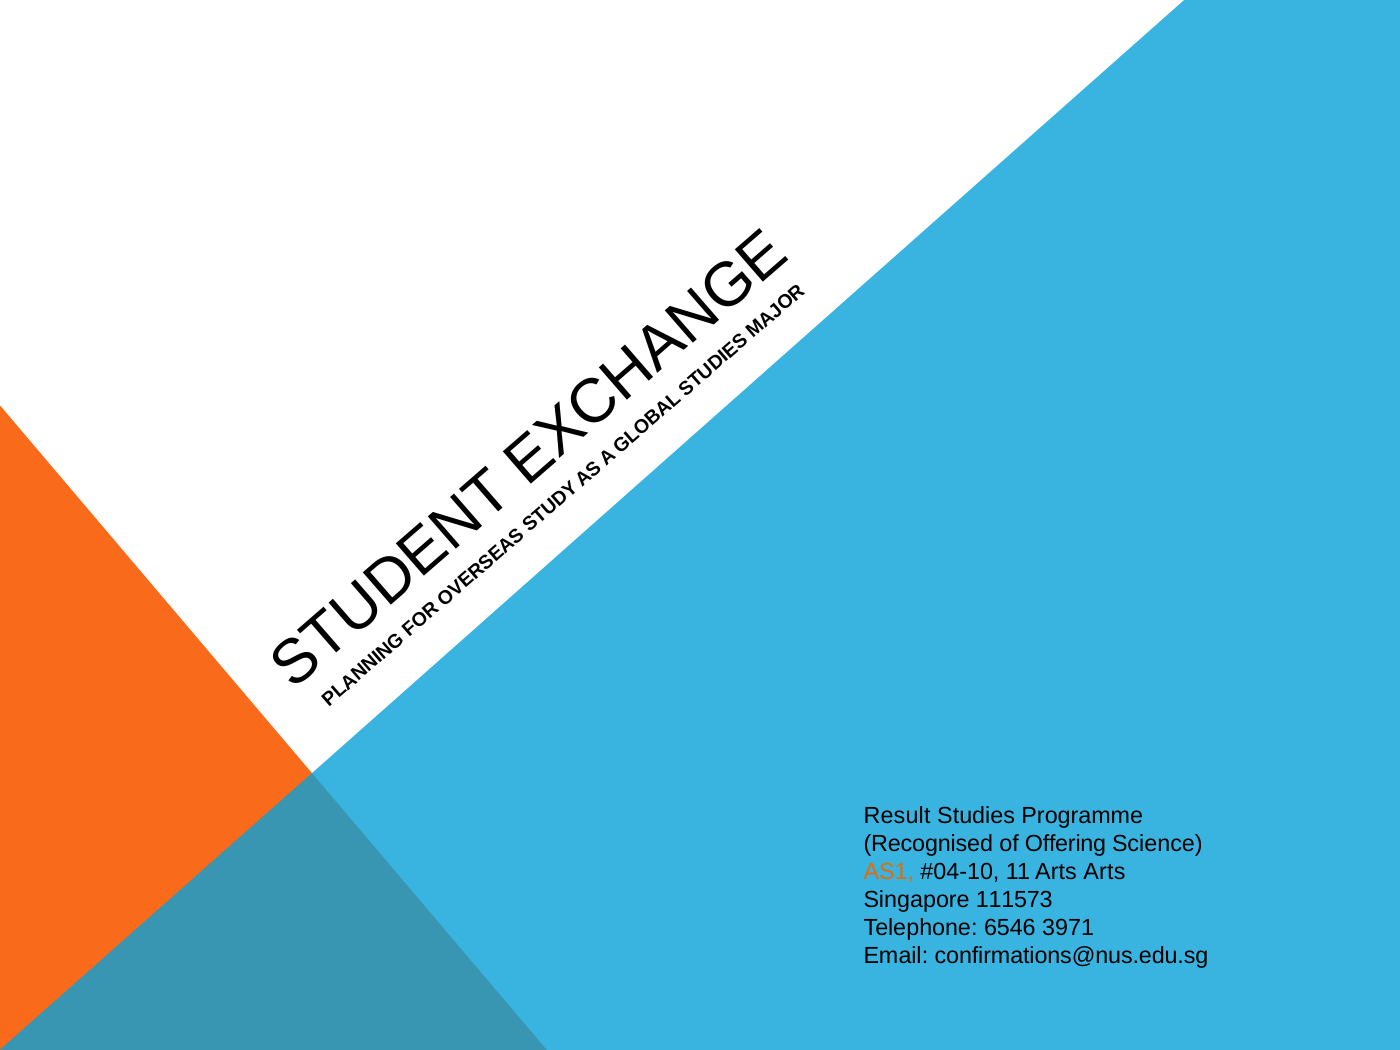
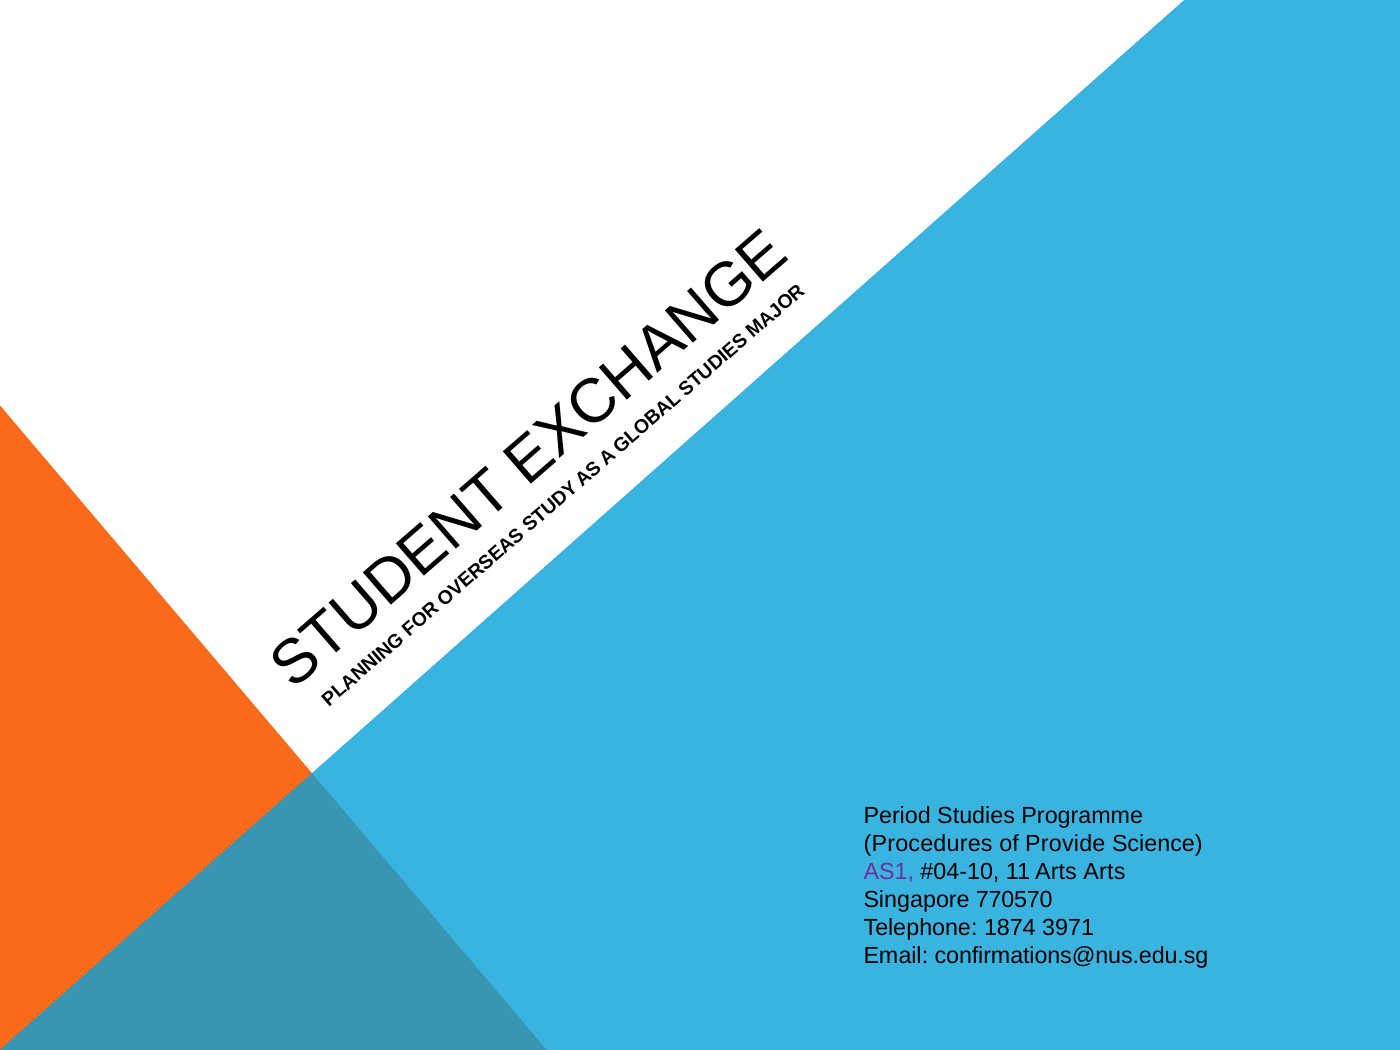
Result: Result -> Period (897, 815)
Recognised: Recognised -> Procedures (928, 843)
Offering: Offering -> Provide (1065, 843)
AS1 colour: orange -> purple (889, 871)
111573: 111573 -> 770570 (1014, 899)
6546: 6546 -> 1874 (1010, 927)
